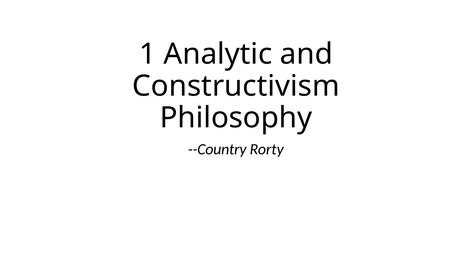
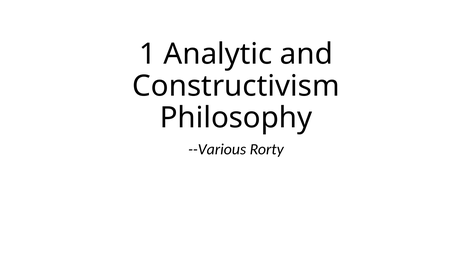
--Country: --Country -> --Various (217, 150)
